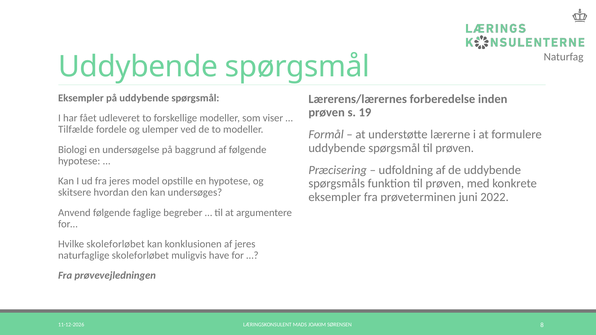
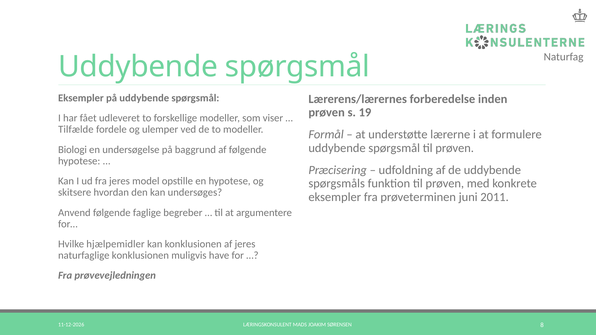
2022: 2022 -> 2011 (495, 197)
Hvilke skoleforløbet: skoleforløbet -> hjælpemidler (116, 244)
naturfaglige skoleforløbet: skoleforløbet -> konklusionen (140, 256)
